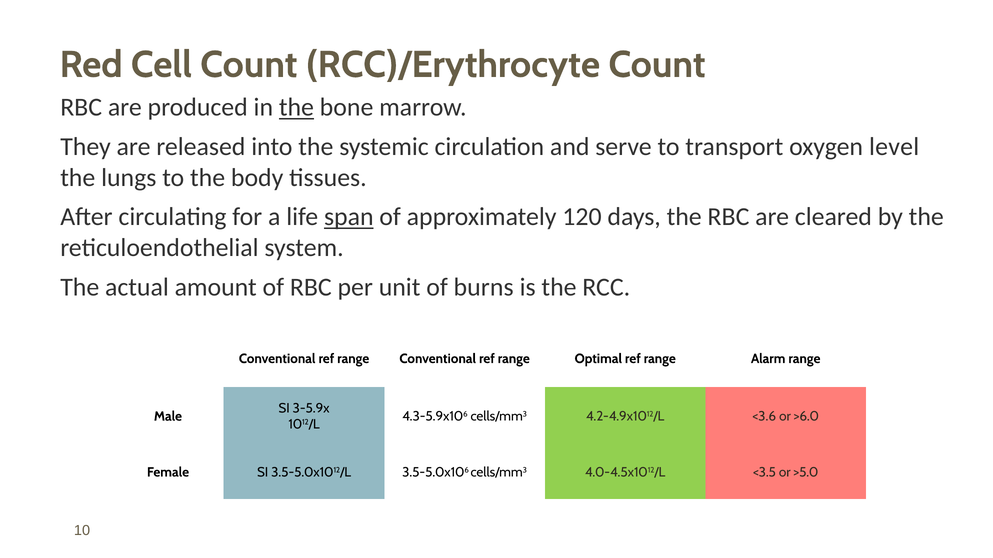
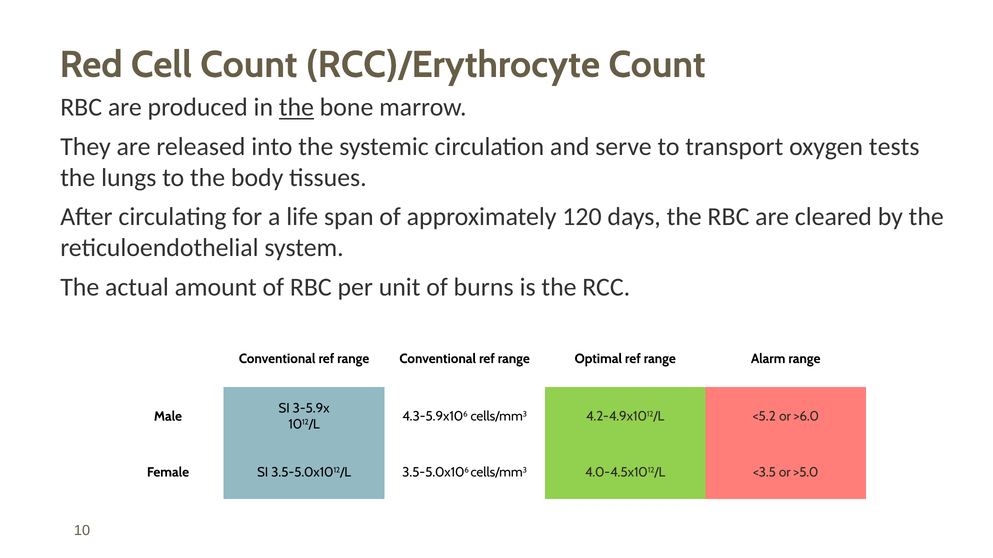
level: level -> tests (894, 147)
span underline: present -> none (349, 217)
<3.6: <3.6 -> <5.2 (764, 417)
